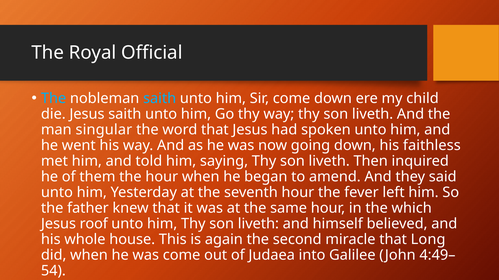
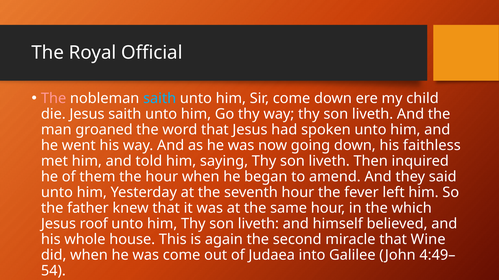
The colour: light blue -> pink (54, 99)
singular: singular -> groaned (104, 130)
Long: Long -> Wine (428, 240)
